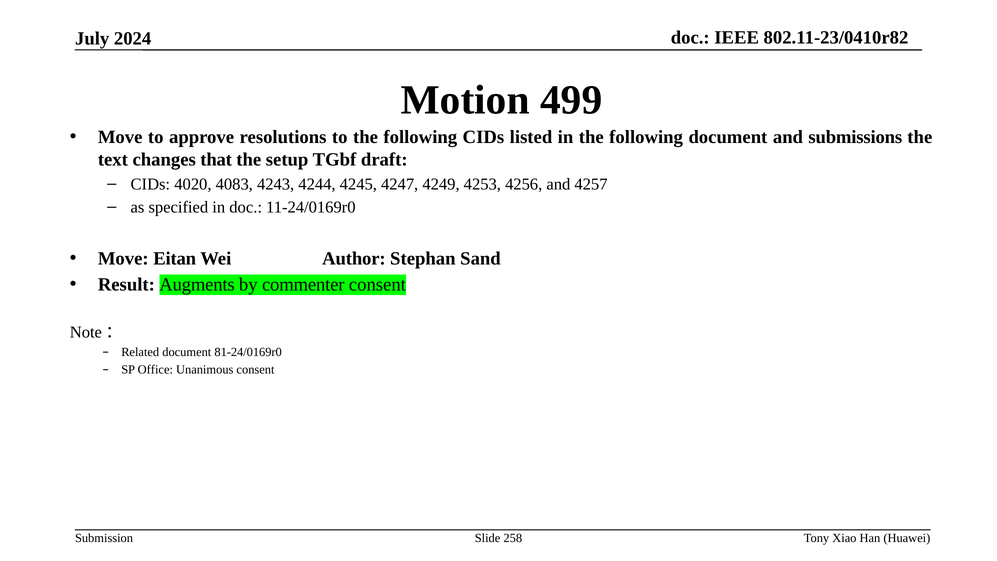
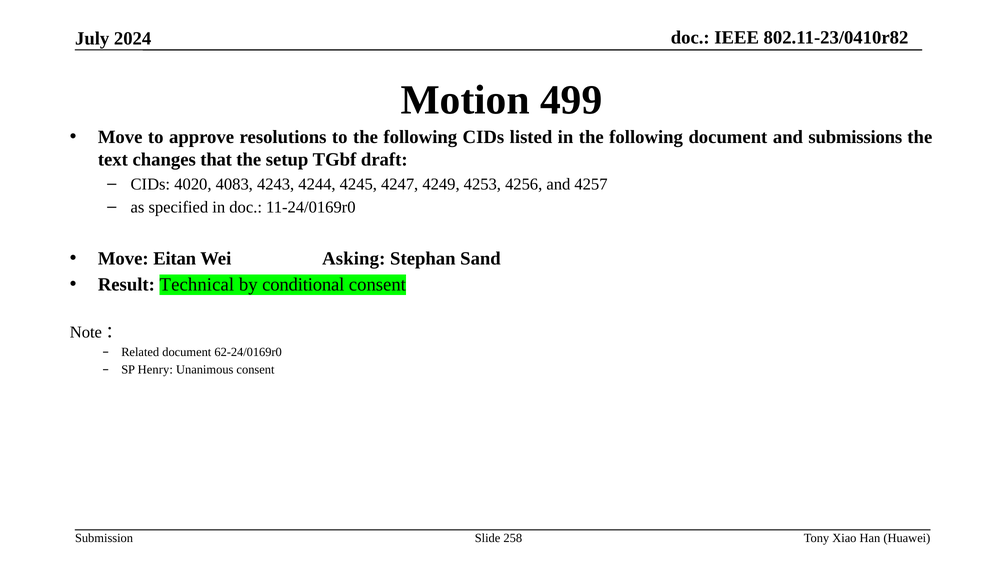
Author: Author -> Asking (354, 258)
Augments: Augments -> Technical (197, 285)
commenter: commenter -> conditional (303, 285)
81-24/0169r0: 81-24/0169r0 -> 62-24/0169r0 (248, 352)
Office: Office -> Henry (155, 369)
